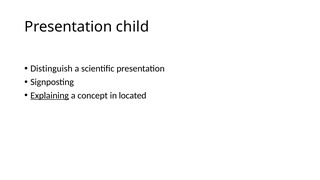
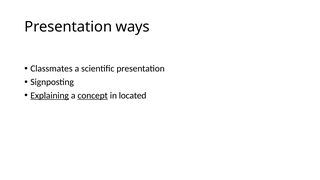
child: child -> ways (133, 27)
Distinguish: Distinguish -> Classmates (51, 69)
concept underline: none -> present (93, 95)
